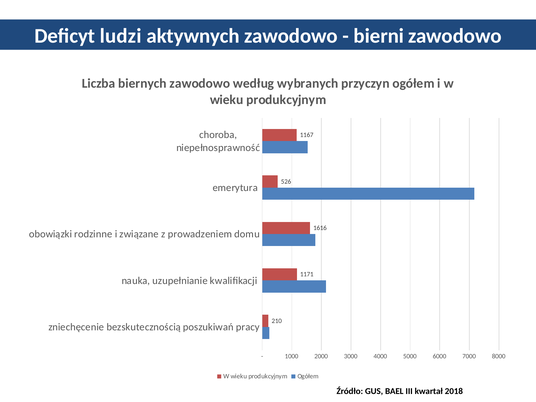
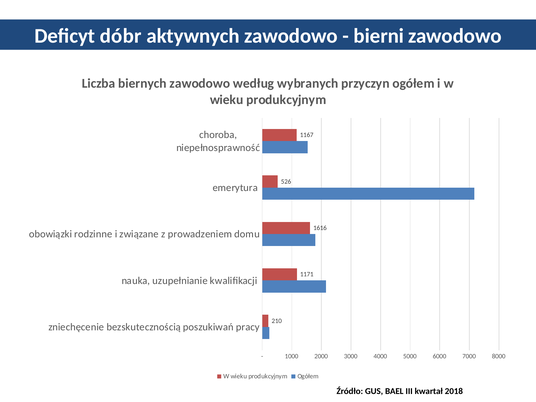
ludzi: ludzi -> dóbr (121, 36)
